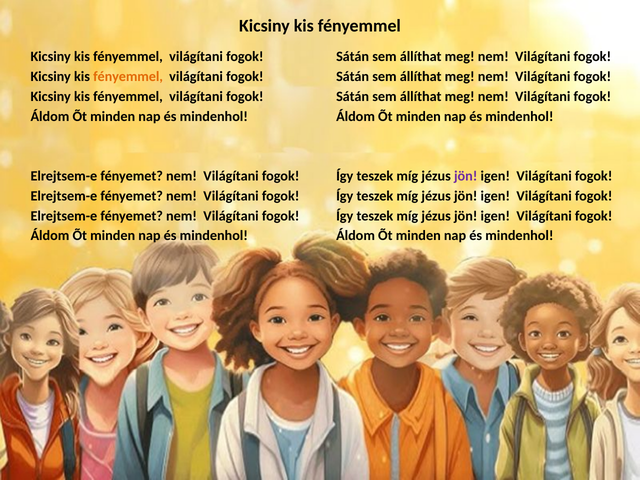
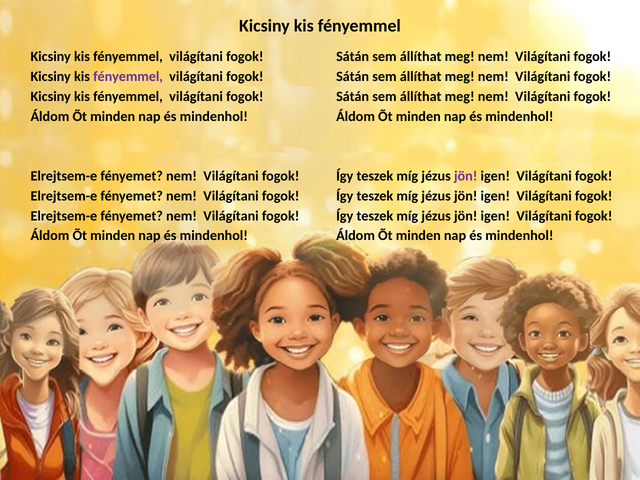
fényemmel colour: orange -> purple (128, 77)
